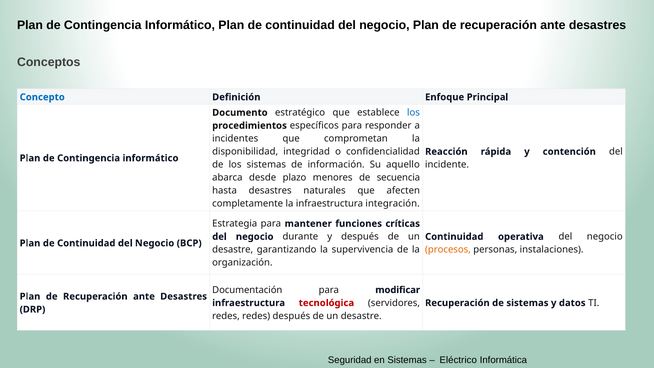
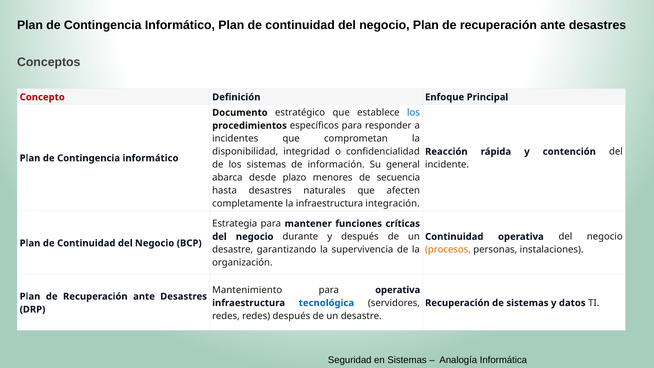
Concepto colour: blue -> red (42, 97)
aquello: aquello -> general (403, 165)
Documentación: Documentación -> Mantenimiento (247, 290)
para modificar: modificar -> operativa (398, 290)
tecnológica colour: red -> blue (326, 303)
Eléctrico: Eléctrico -> Analogía (458, 360)
